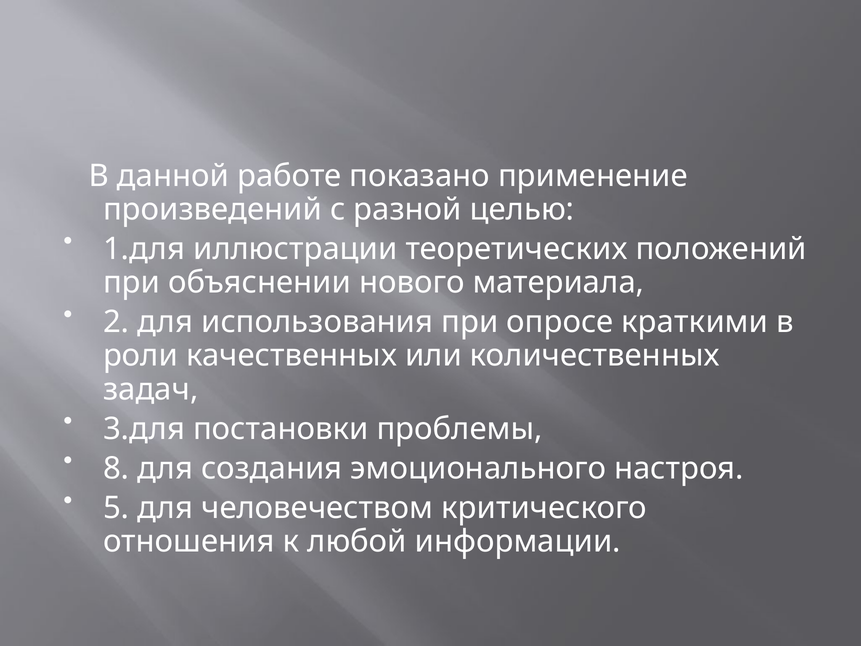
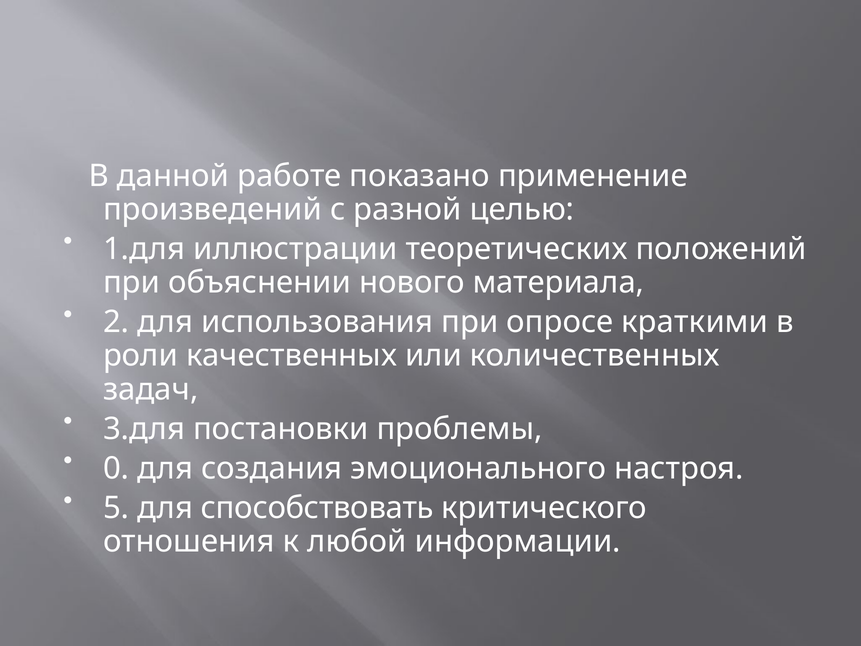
8: 8 -> 0 (116, 468)
человечеством: человечеством -> способствовать (317, 508)
